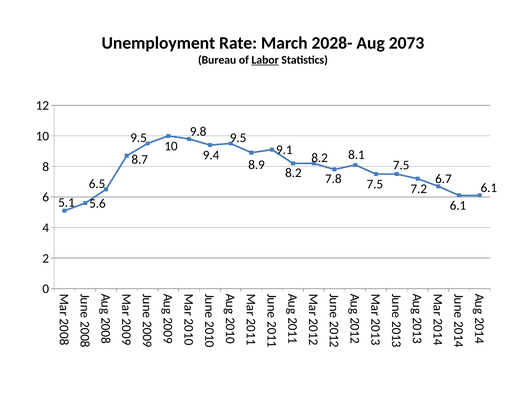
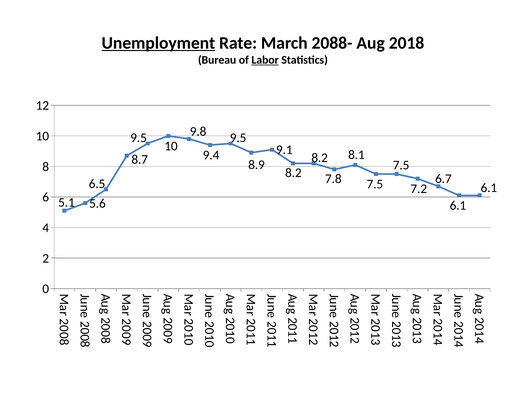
Unemployment underline: none -> present (158, 43)
2028-: 2028- -> 2088- (332, 43)
2073: 2073 -> 2018 (407, 43)
